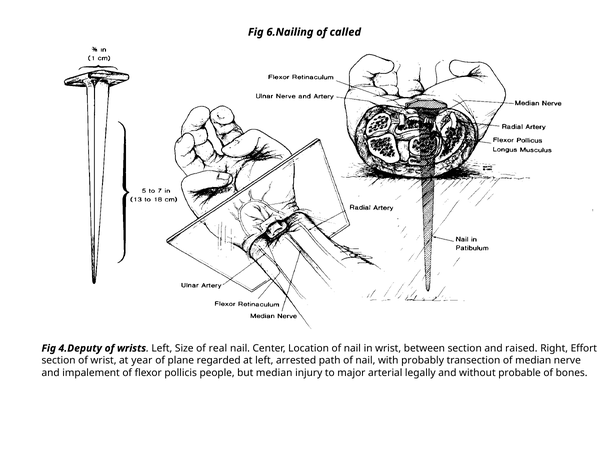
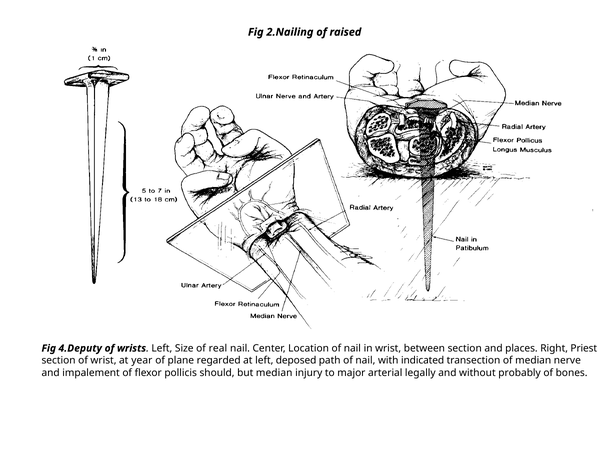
6.Nailing: 6.Nailing -> 2.Nailing (290, 32)
called: called -> raised (345, 32)
raised: raised -> places (521, 348)
Effort: Effort -> Priest (584, 348)
arrested: arrested -> deposed (296, 360)
probably: probably -> indicated (423, 360)
people: people -> should (217, 372)
probable: probable -> probably (520, 372)
